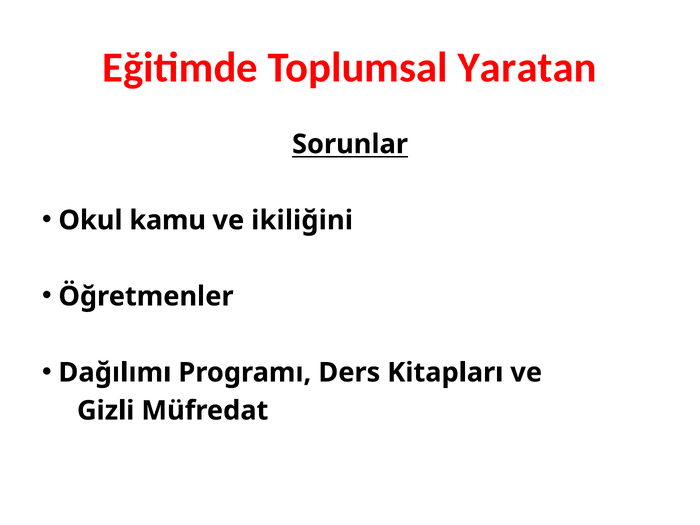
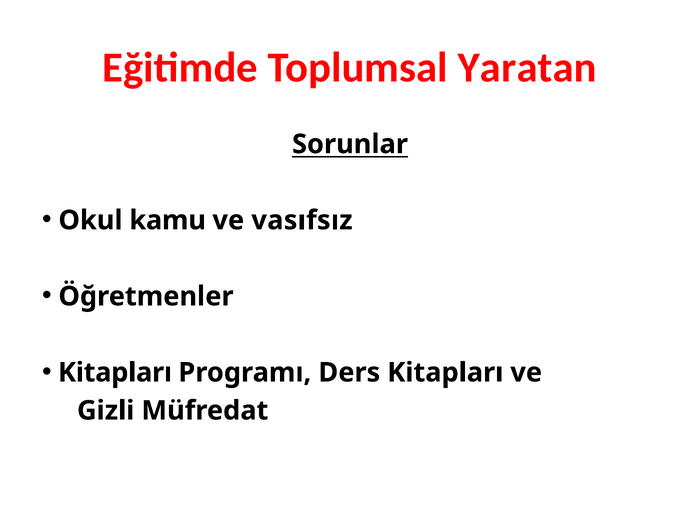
ikiliğini: ikiliğini -> vasıfsız (302, 220)
Dağılımı: Dağılımı -> Kitapları (115, 373)
